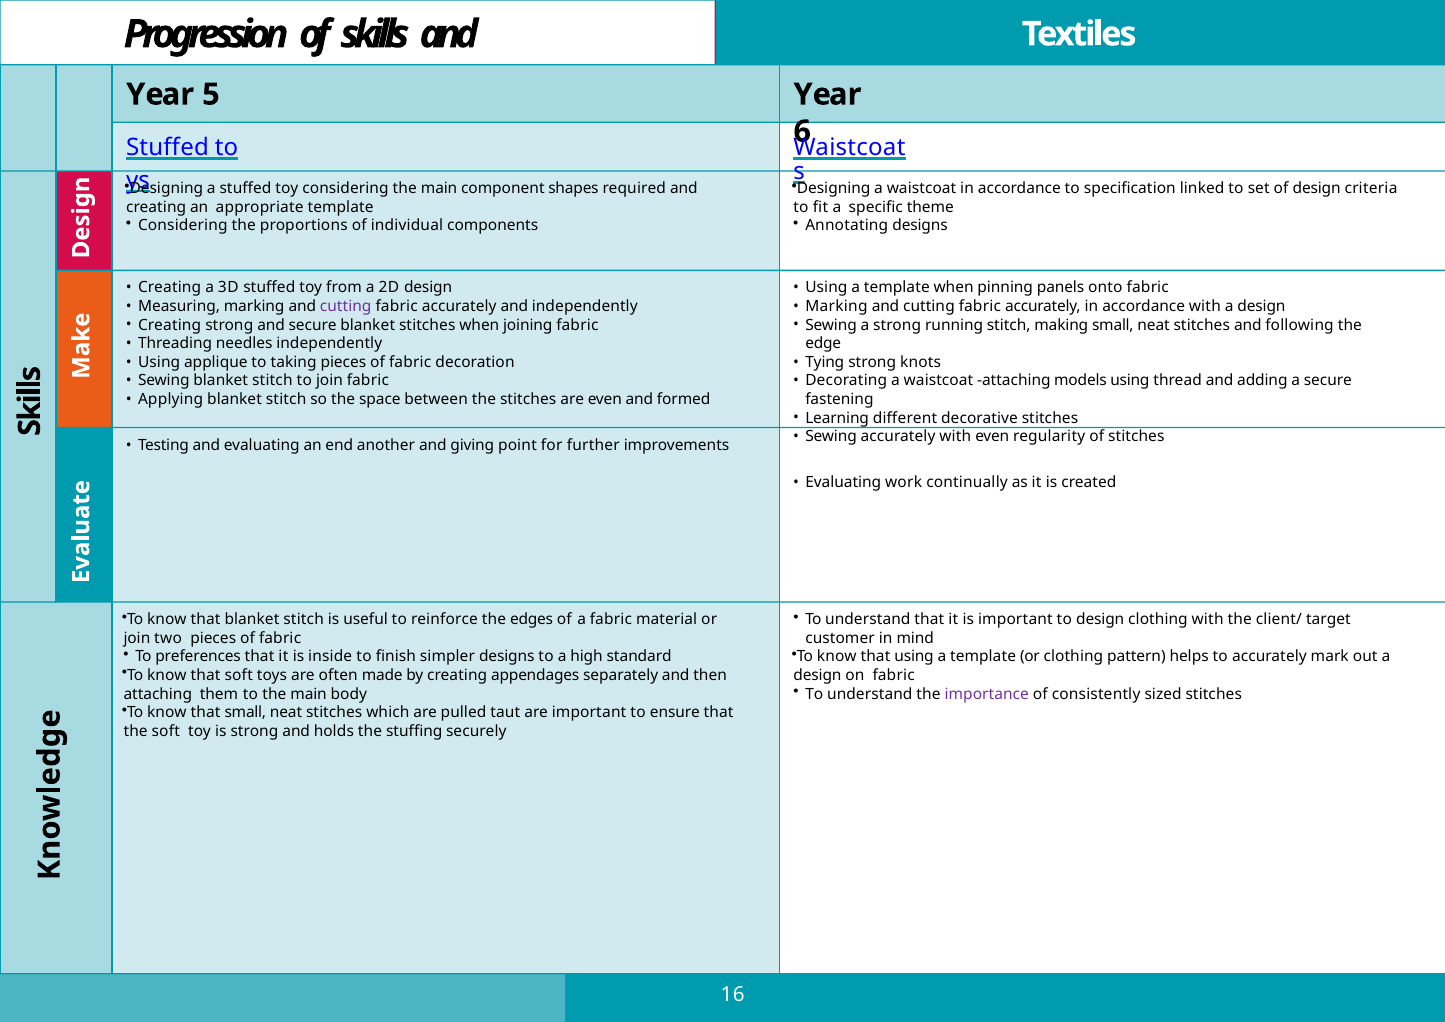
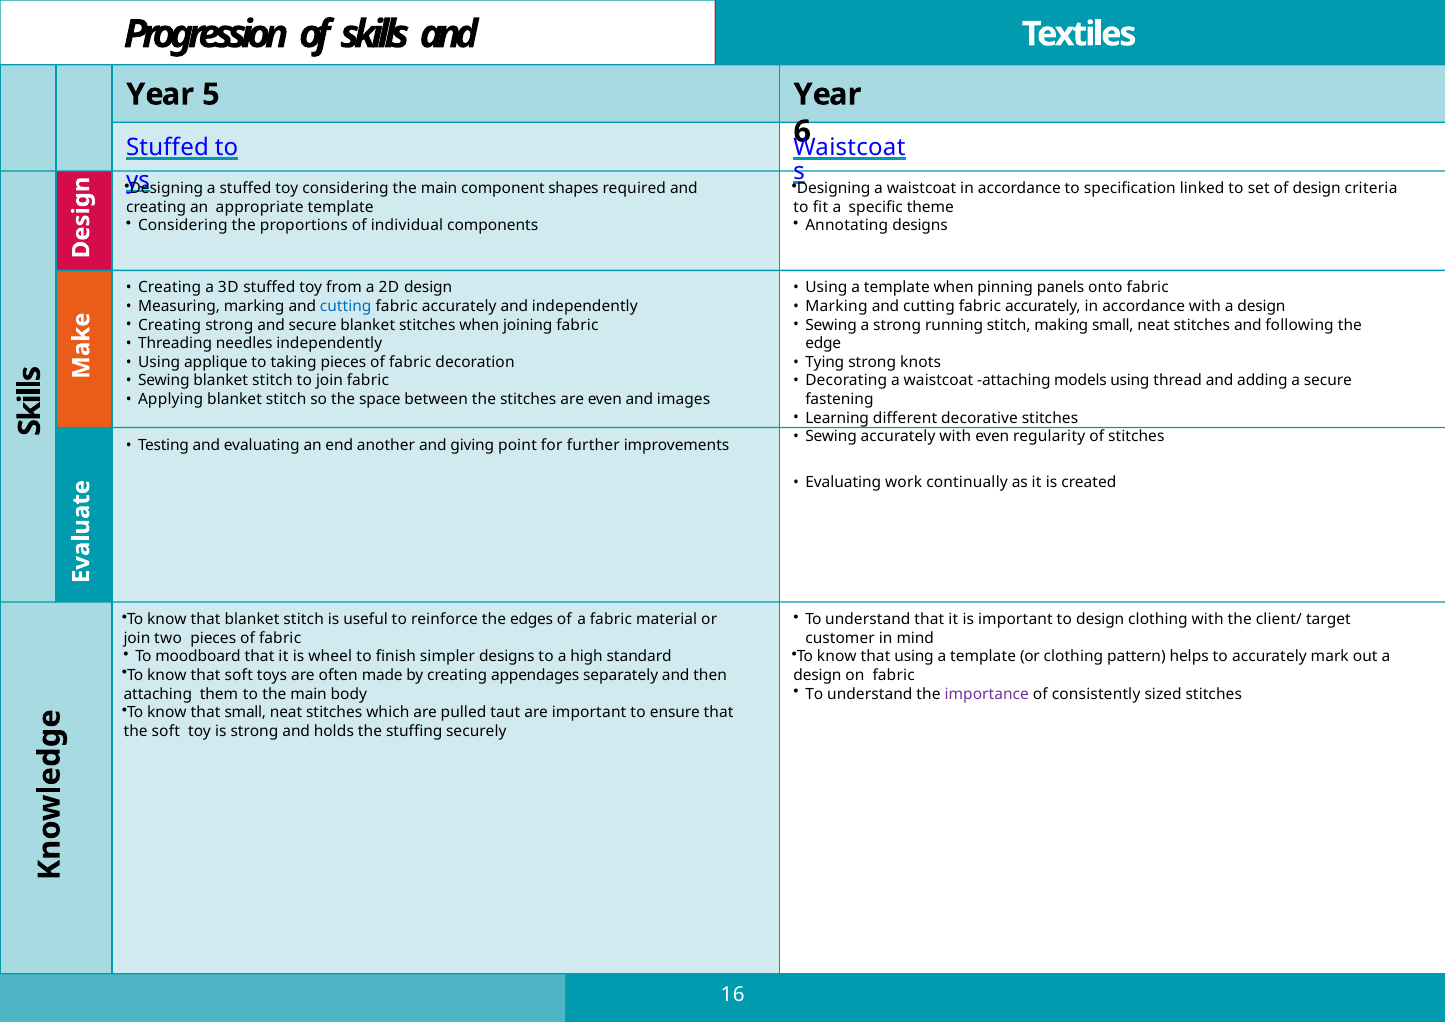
cutting colour: purple -> blue (346, 306)
formed: formed -> images (684, 400)
preferences: preferences -> moodboard (198, 657)
inside: inside -> wheel (330, 657)
